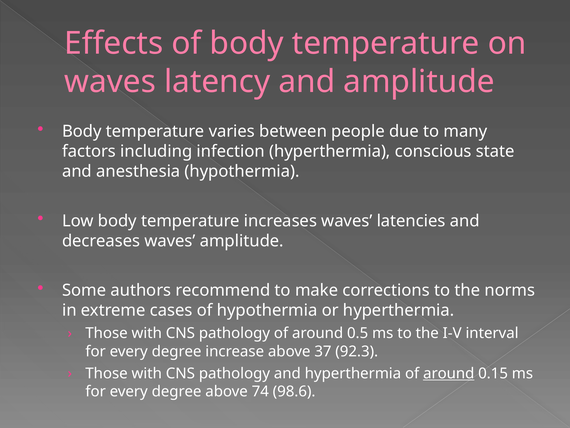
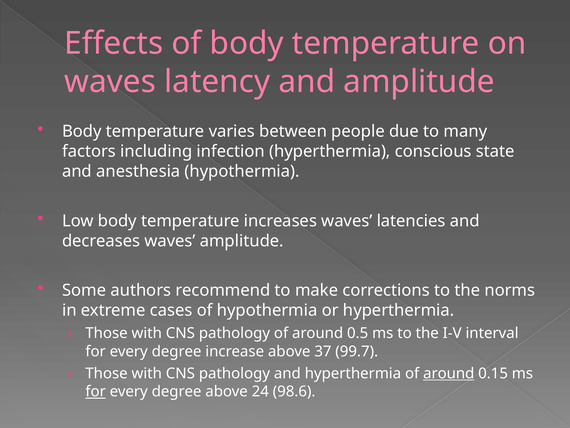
92.3: 92.3 -> 99.7 (357, 351)
for underline: none -> present (96, 391)
74: 74 -> 24 (260, 391)
